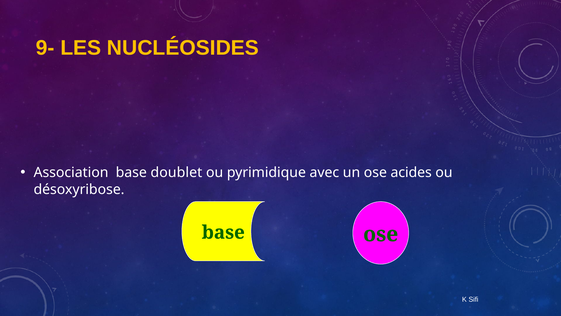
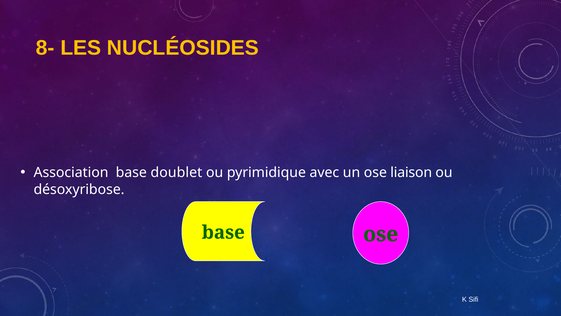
9-: 9- -> 8- (45, 48)
acides: acides -> liaison (411, 172)
